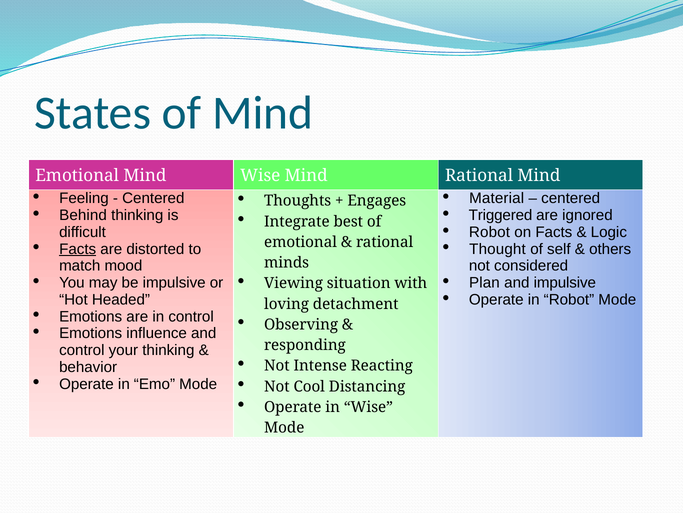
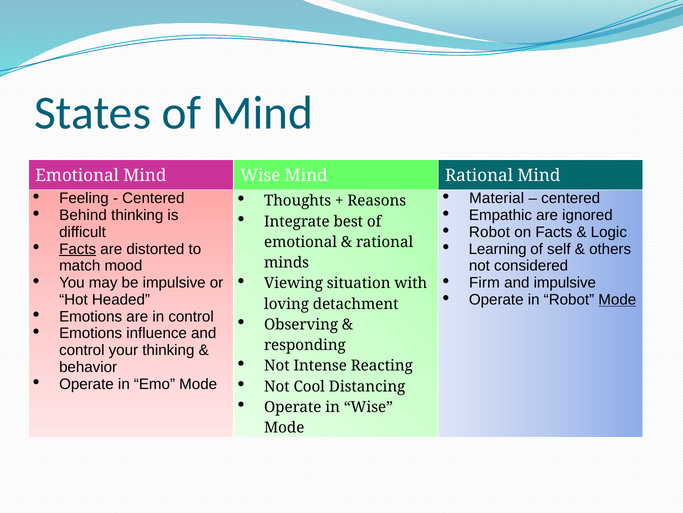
Engages: Engages -> Reasons (377, 201)
Triggered: Triggered -> Empathic (500, 215)
Thought: Thought -> Learning (498, 249)
Plan: Plan -> Firm (484, 282)
Mode underline: none -> present (617, 299)
